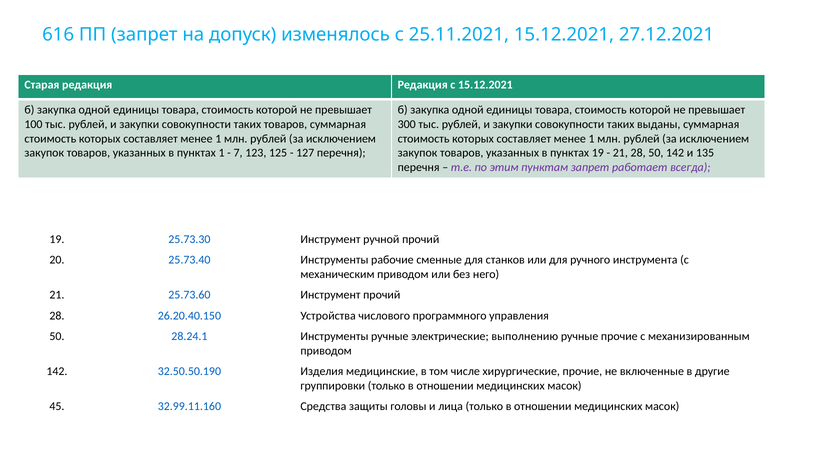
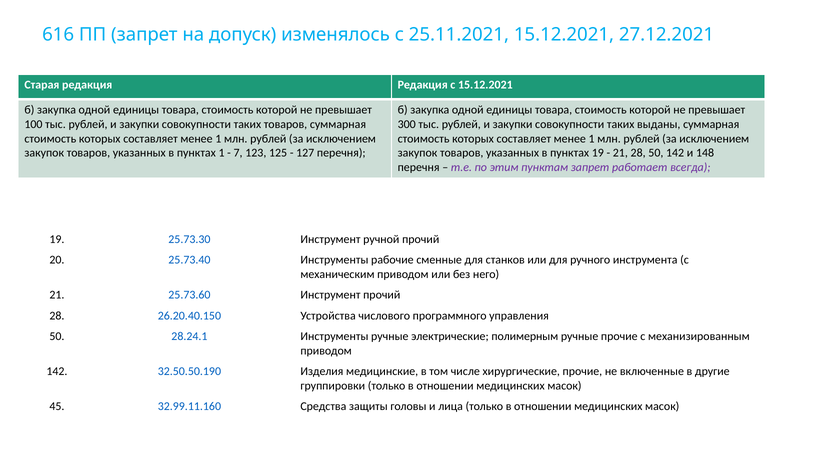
135: 135 -> 148 (705, 153)
выполнению: выполнению -> полимерным (525, 337)
